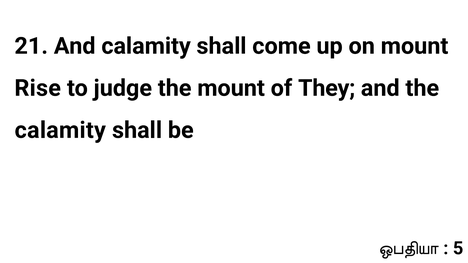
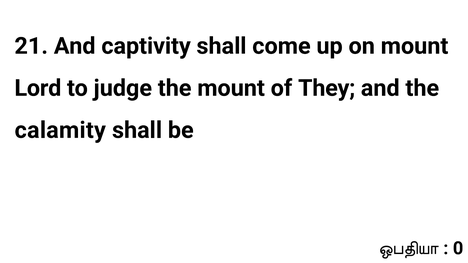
And calamity: calamity -> captivity (146, 46)
Rise: Rise -> Lord (38, 88)
5: 5 -> 0 (458, 249)
